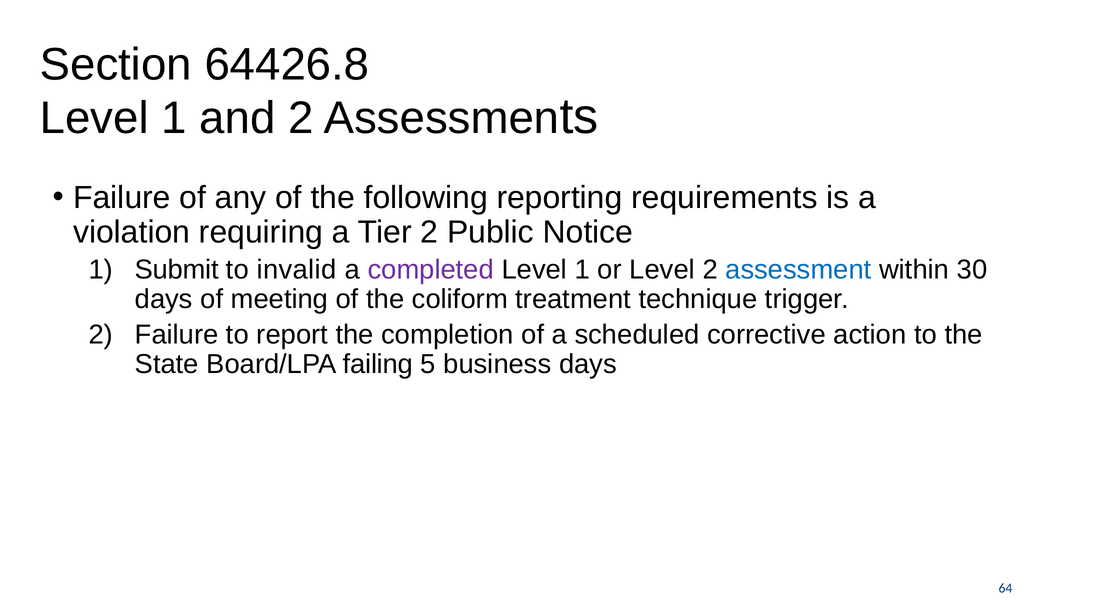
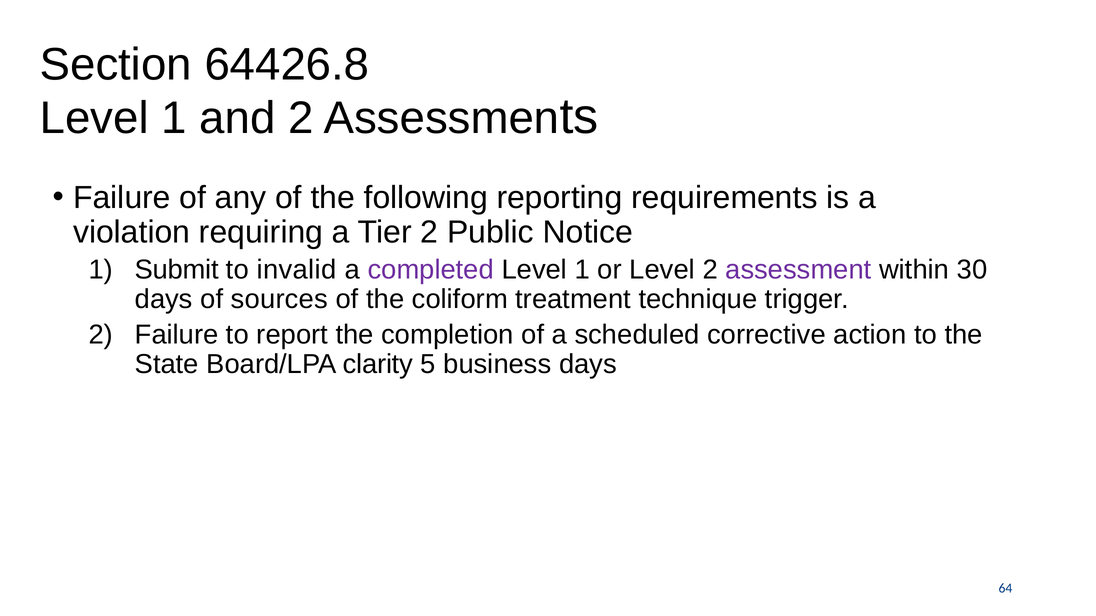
assessment colour: blue -> purple (798, 270)
meeting: meeting -> sources (279, 300)
failing: failing -> clarity (378, 364)
